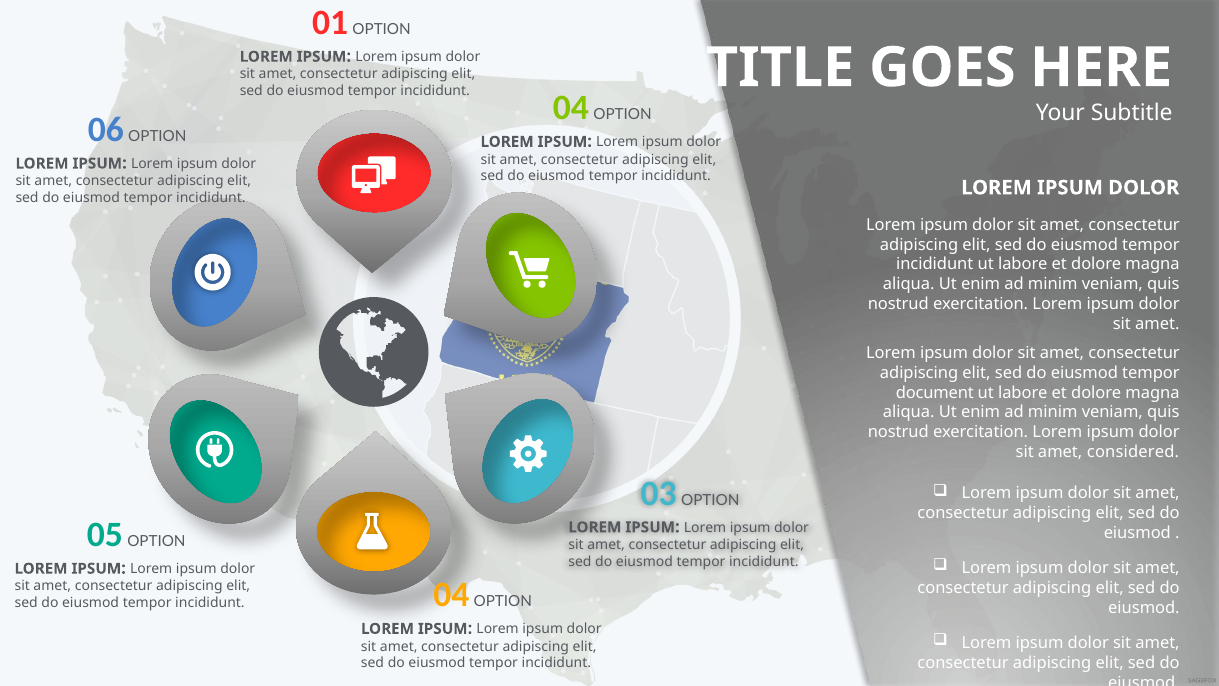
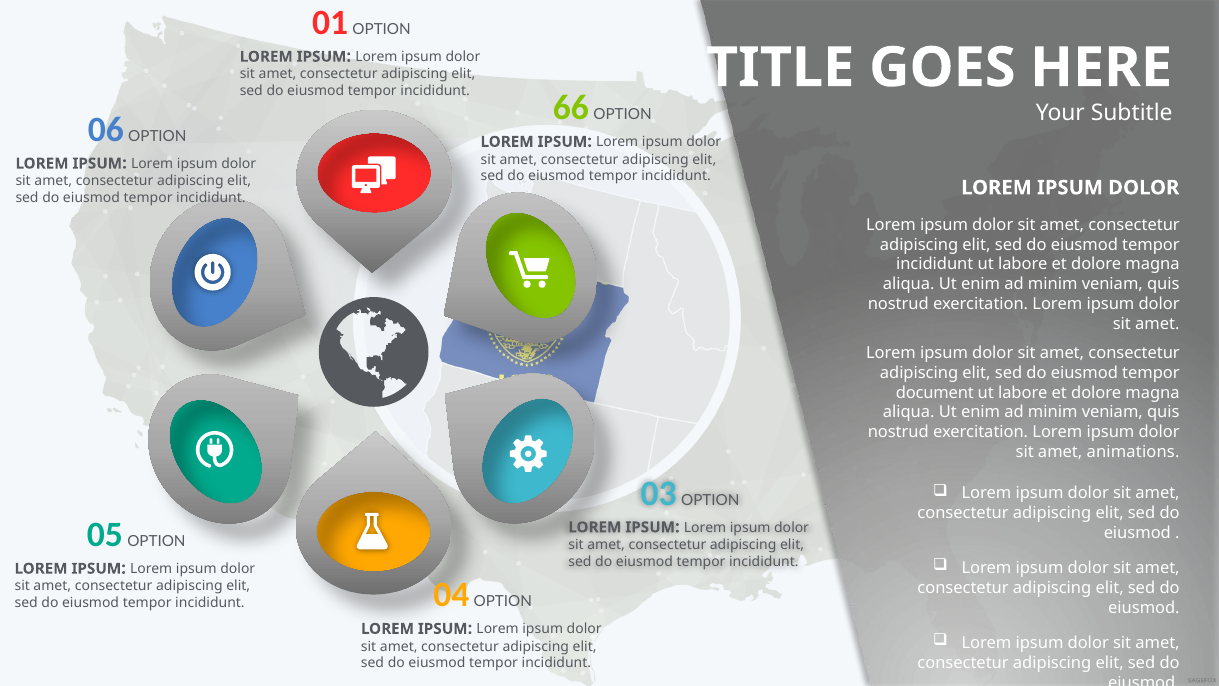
04: 04 -> 66 (571, 108)
considered: considered -> animations (1133, 452)
